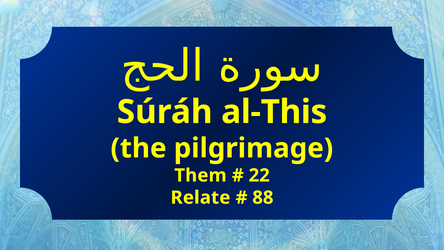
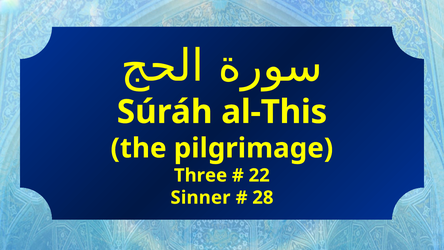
Them: Them -> Three (201, 175)
Relate: Relate -> Sinner (200, 197)
88: 88 -> 28 (263, 197)
